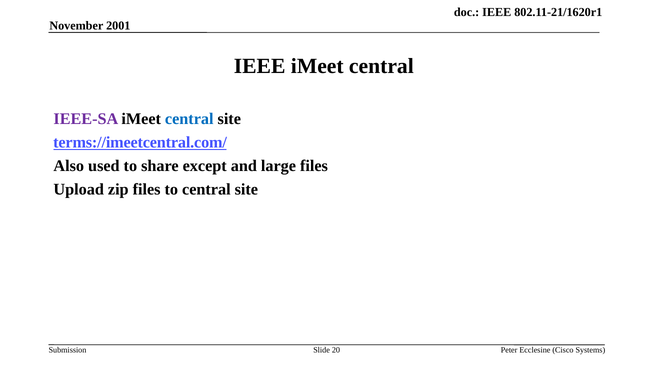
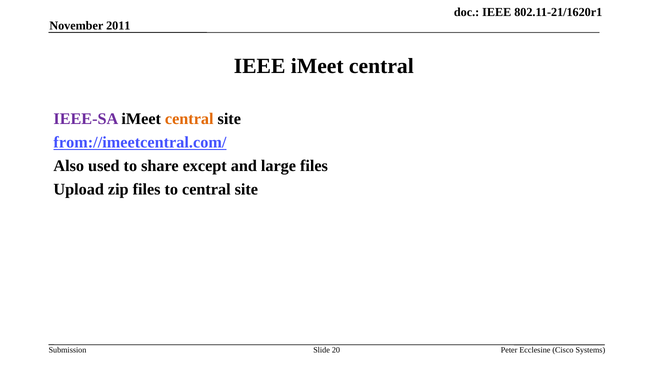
2001: 2001 -> 2011 (118, 26)
central colour: blue -> orange (189, 119)
terms://imeetcentral.com/: terms://imeetcentral.com/ -> from://imeetcentral.com/ (140, 142)
